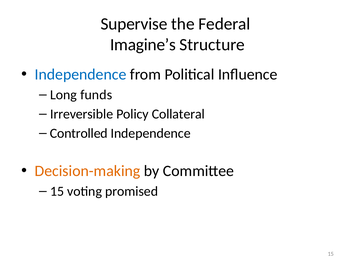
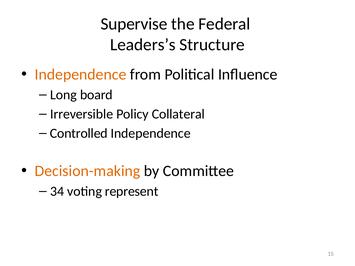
Imagine’s: Imagine’s -> Leaders’s (143, 45)
Independence colour: blue -> orange (80, 74)
funds: funds -> board (96, 95)
15: 15 -> 34 (57, 192)
promised: promised -> represent (132, 192)
